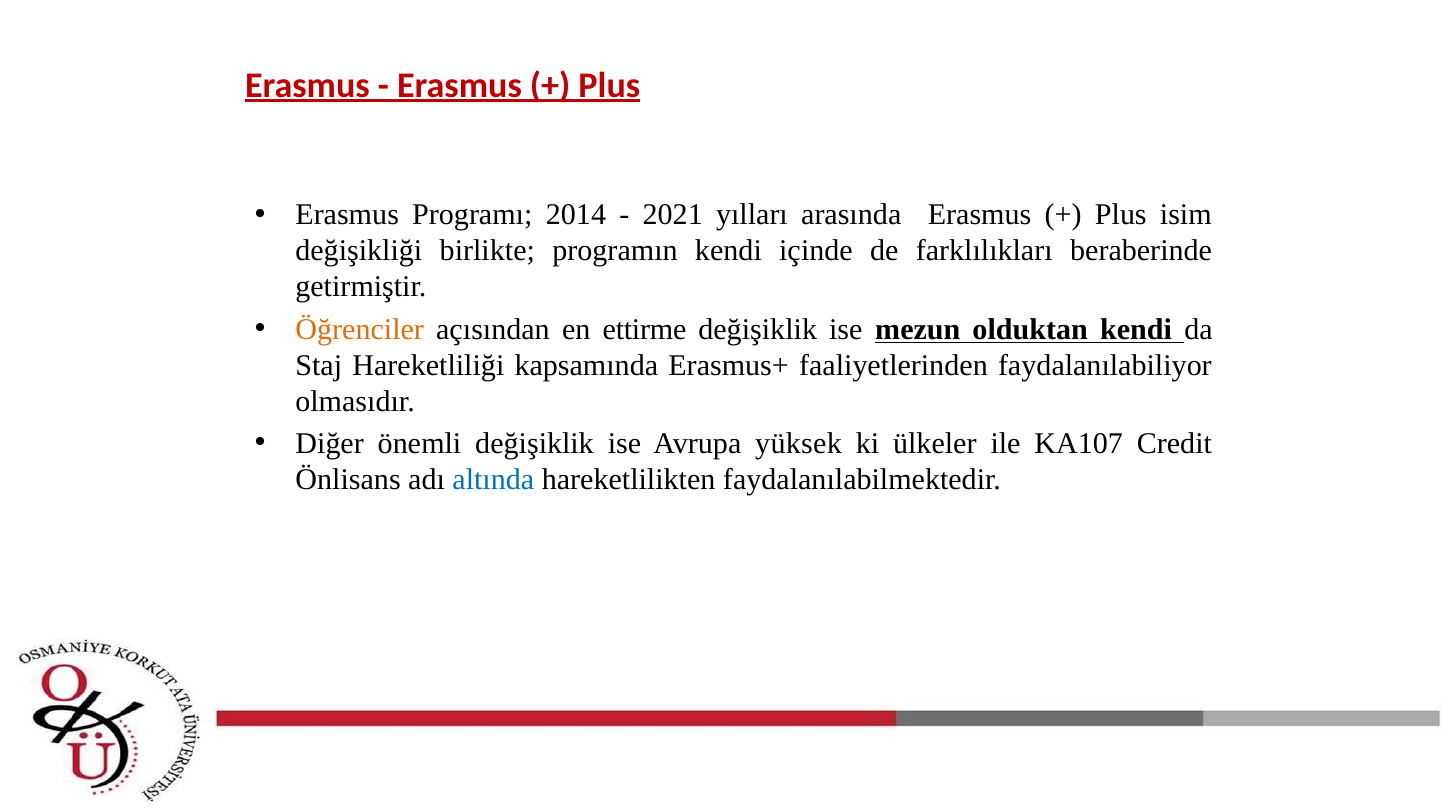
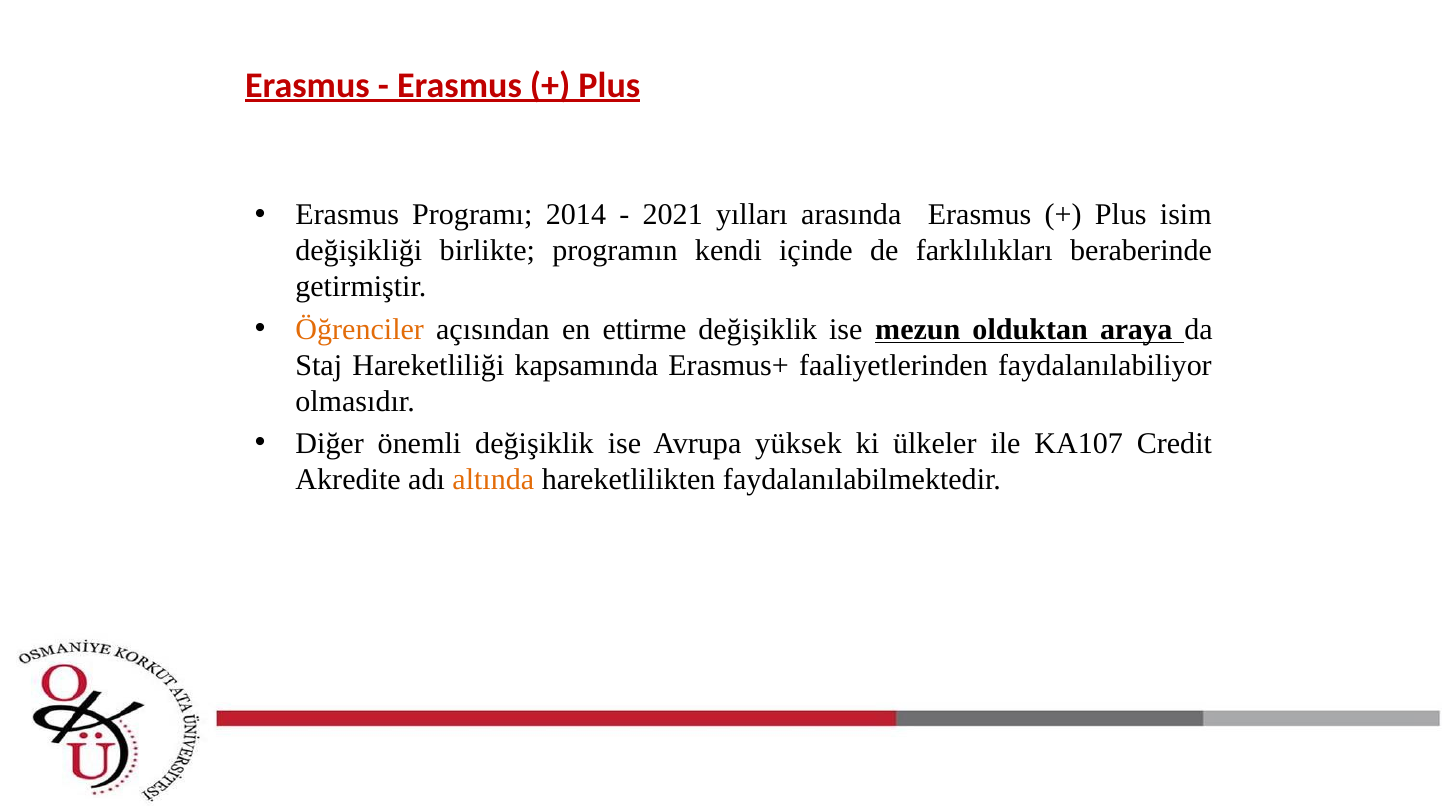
olduktan kendi: kendi -> araya (1136, 329)
Önlisans: Önlisans -> Akredite (348, 480)
altında colour: blue -> orange (493, 480)
